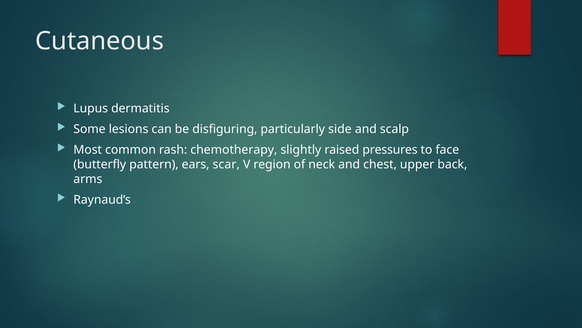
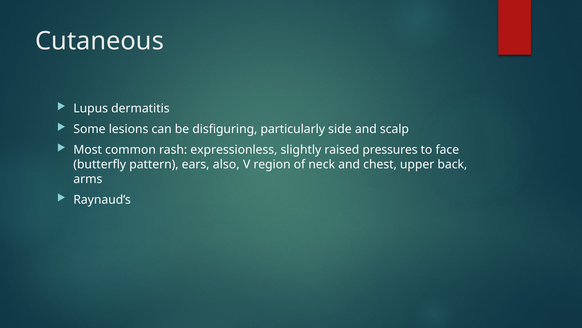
chemotherapy: chemotherapy -> expressionless (234, 150)
scar: scar -> also (226, 164)
